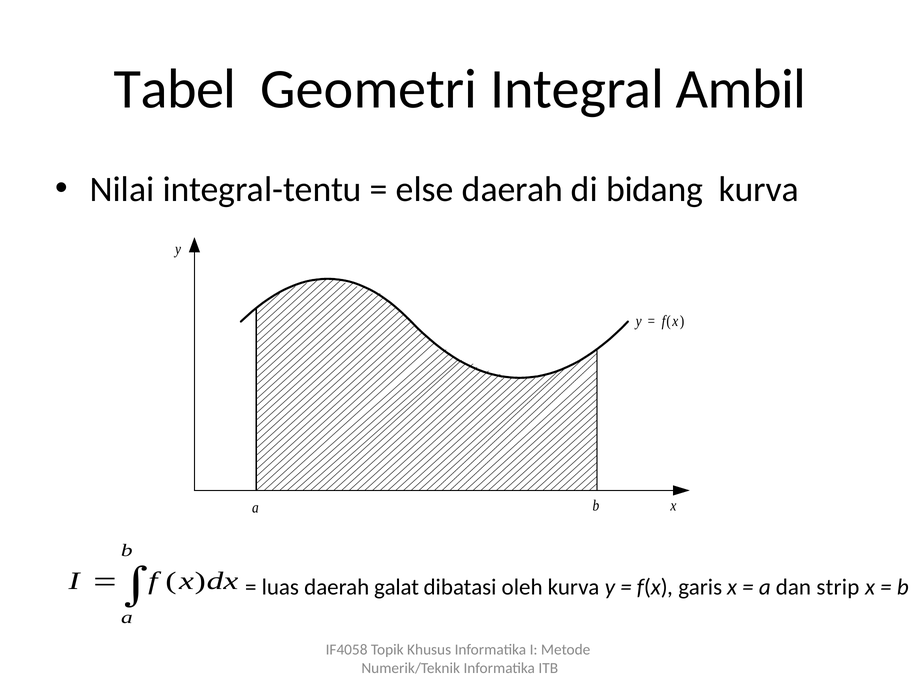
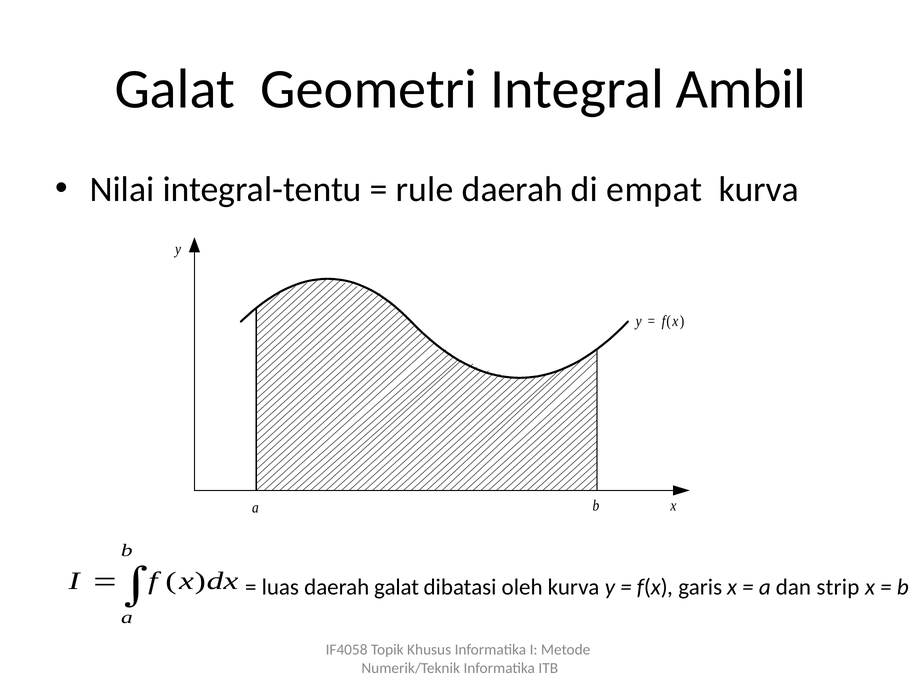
Tabel: Tabel -> Galat (175, 89)
else: else -> rule (425, 190)
bidang: bidang -> empat (654, 190)
